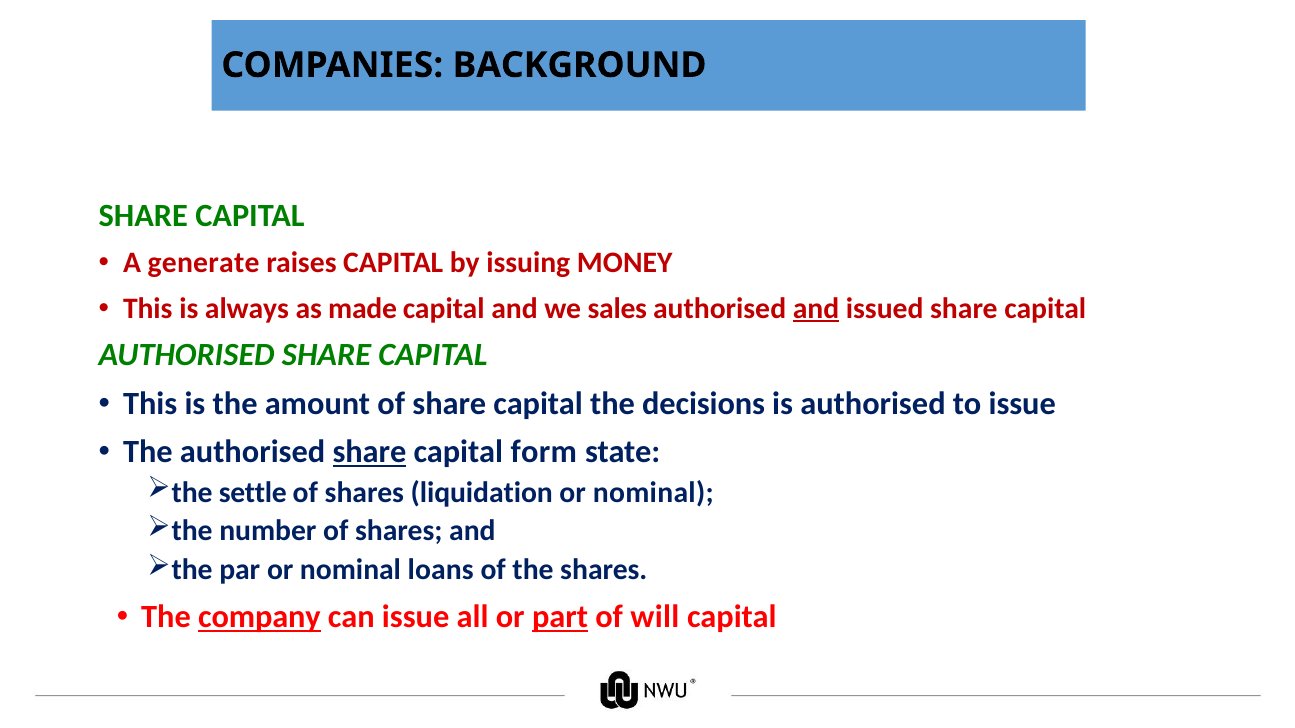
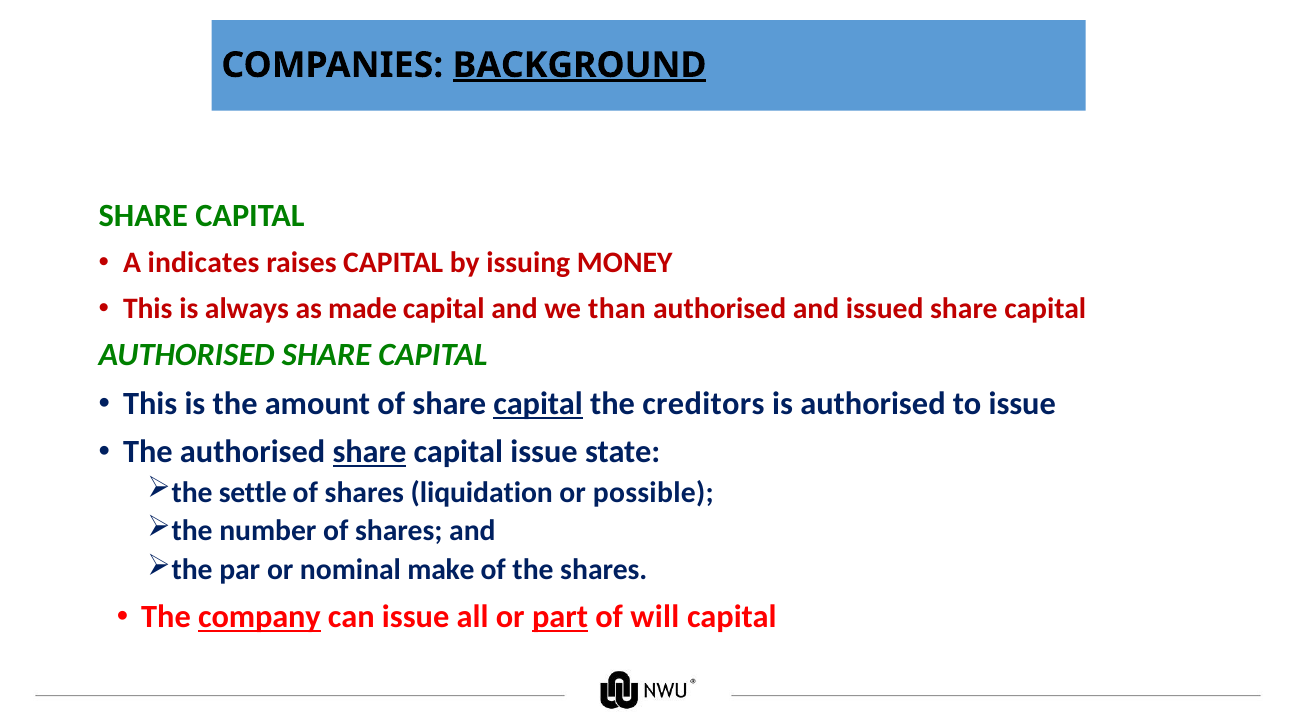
BACKGROUND underline: none -> present (580, 65)
generate: generate -> indicates (204, 263)
sales: sales -> than (617, 309)
and underline: present -> none (816, 309)
capital underline: none -> present (538, 404)
decisions: decisions -> creditors (703, 404)
capital form: form -> issue (544, 452)
nominal: nominal -> possible (653, 493)
loans: loans -> make (441, 570)
